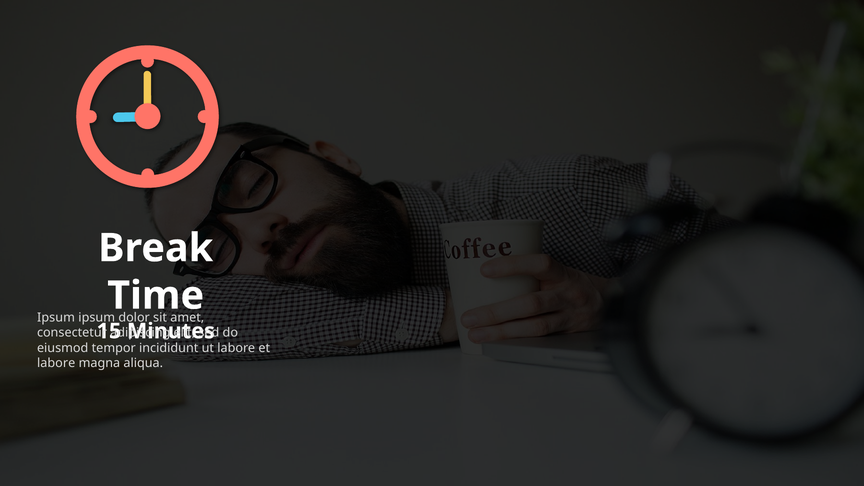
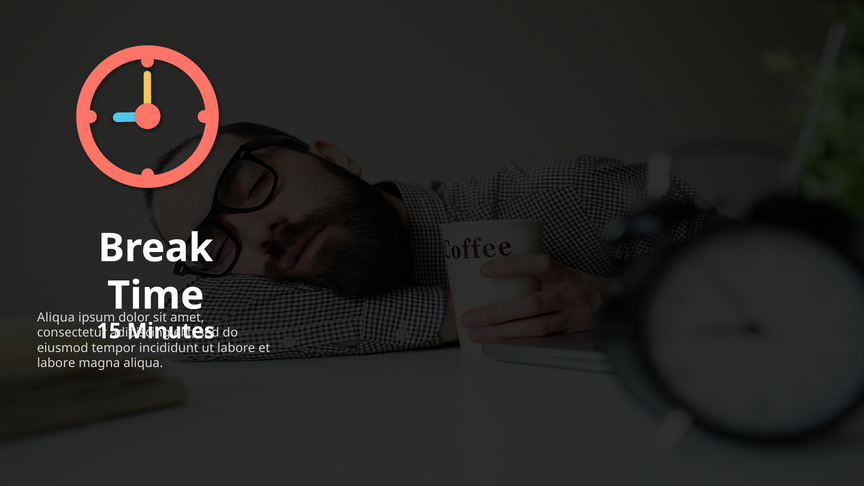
Ipsum: Ipsum -> Aliqua (56, 318)
